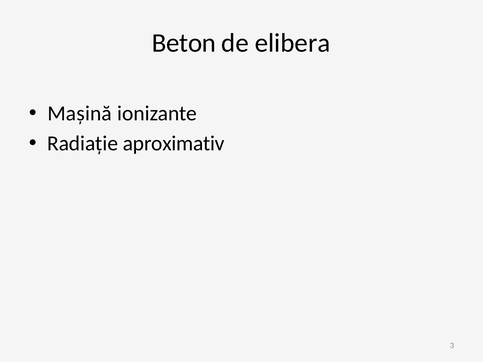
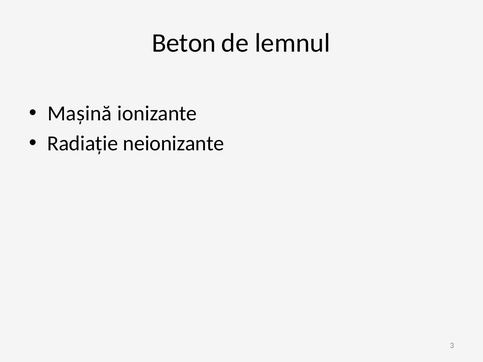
elibera: elibera -> lemnul (292, 43)
aproximativ: aproximativ -> neionizante (174, 144)
